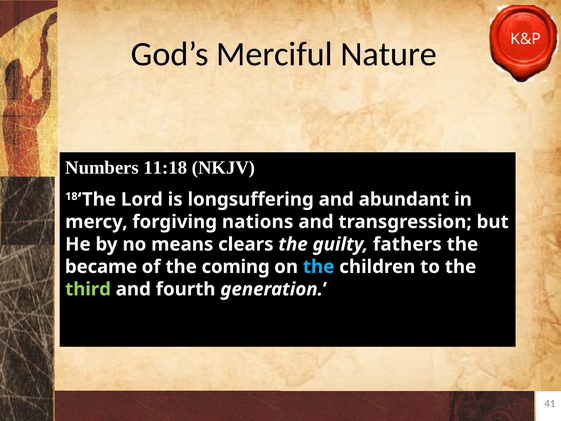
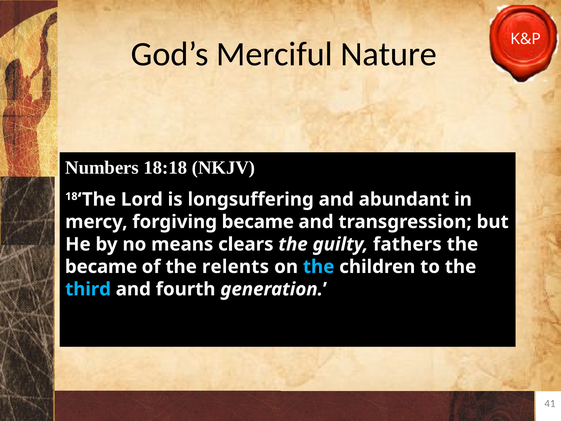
11:18: 11:18 -> 18:18 (165, 168)
forgiving nations: nations -> became (258, 222)
coming: coming -> relents (235, 267)
third colour: light green -> light blue (88, 289)
